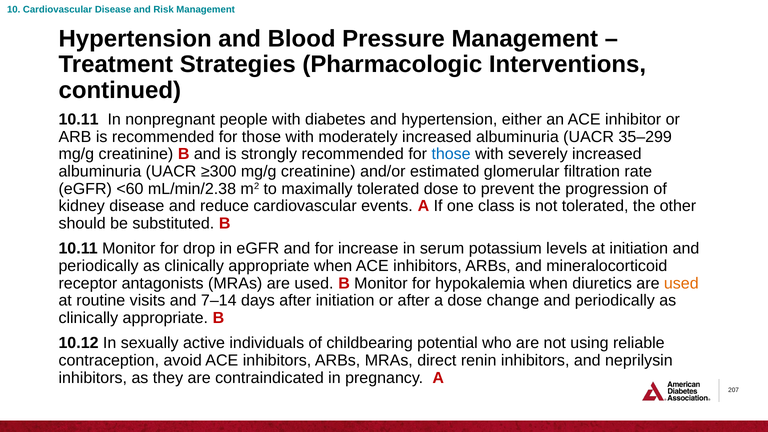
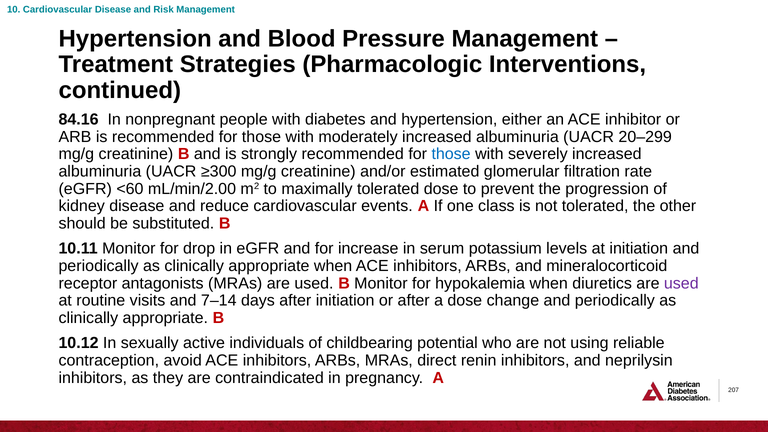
10.11: 10.11 -> 84.16 (79, 120)
35–299: 35–299 -> 20–299 (645, 137)
mL/min/2.38: mL/min/2.38 -> mL/min/2.00 (192, 189)
used colour: orange -> purple (681, 283)
